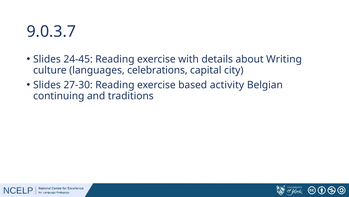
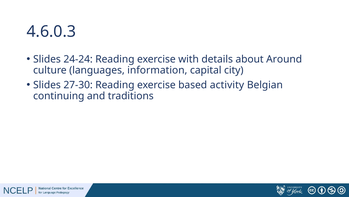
9.0.3.7: 9.0.3.7 -> 4.6.0.3 (51, 32)
24-45: 24-45 -> 24-24 (78, 59)
Writing: Writing -> Around (284, 59)
celebrations: celebrations -> information (157, 70)
